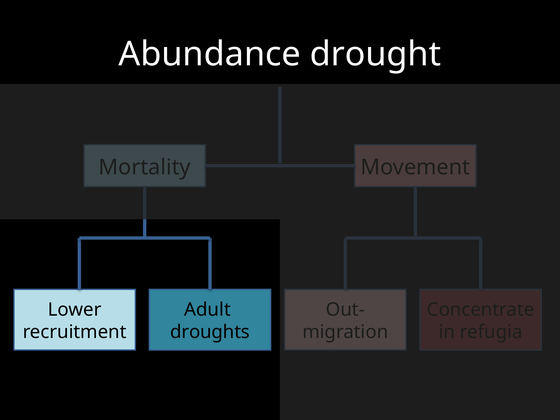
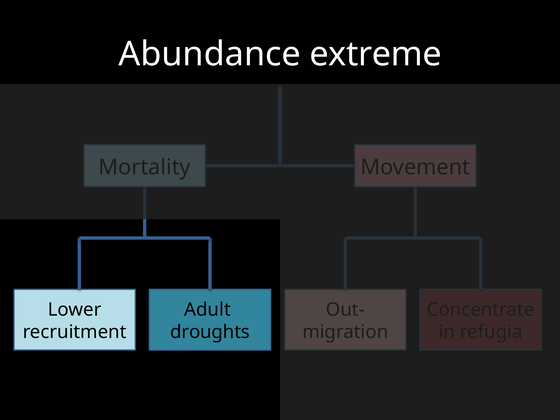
drought: drought -> extreme (376, 54)
